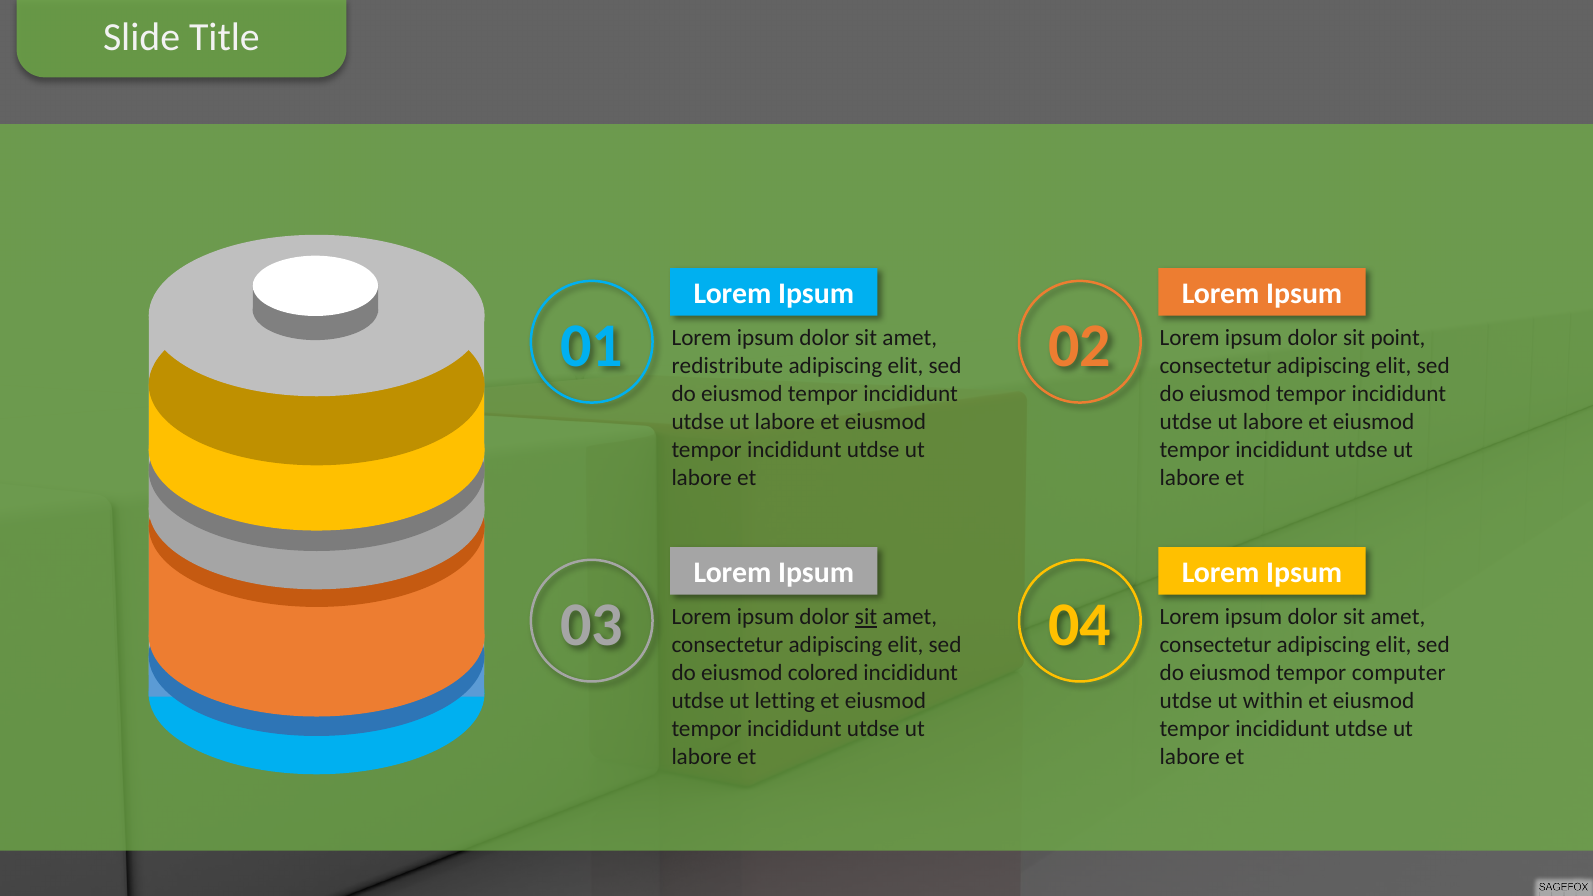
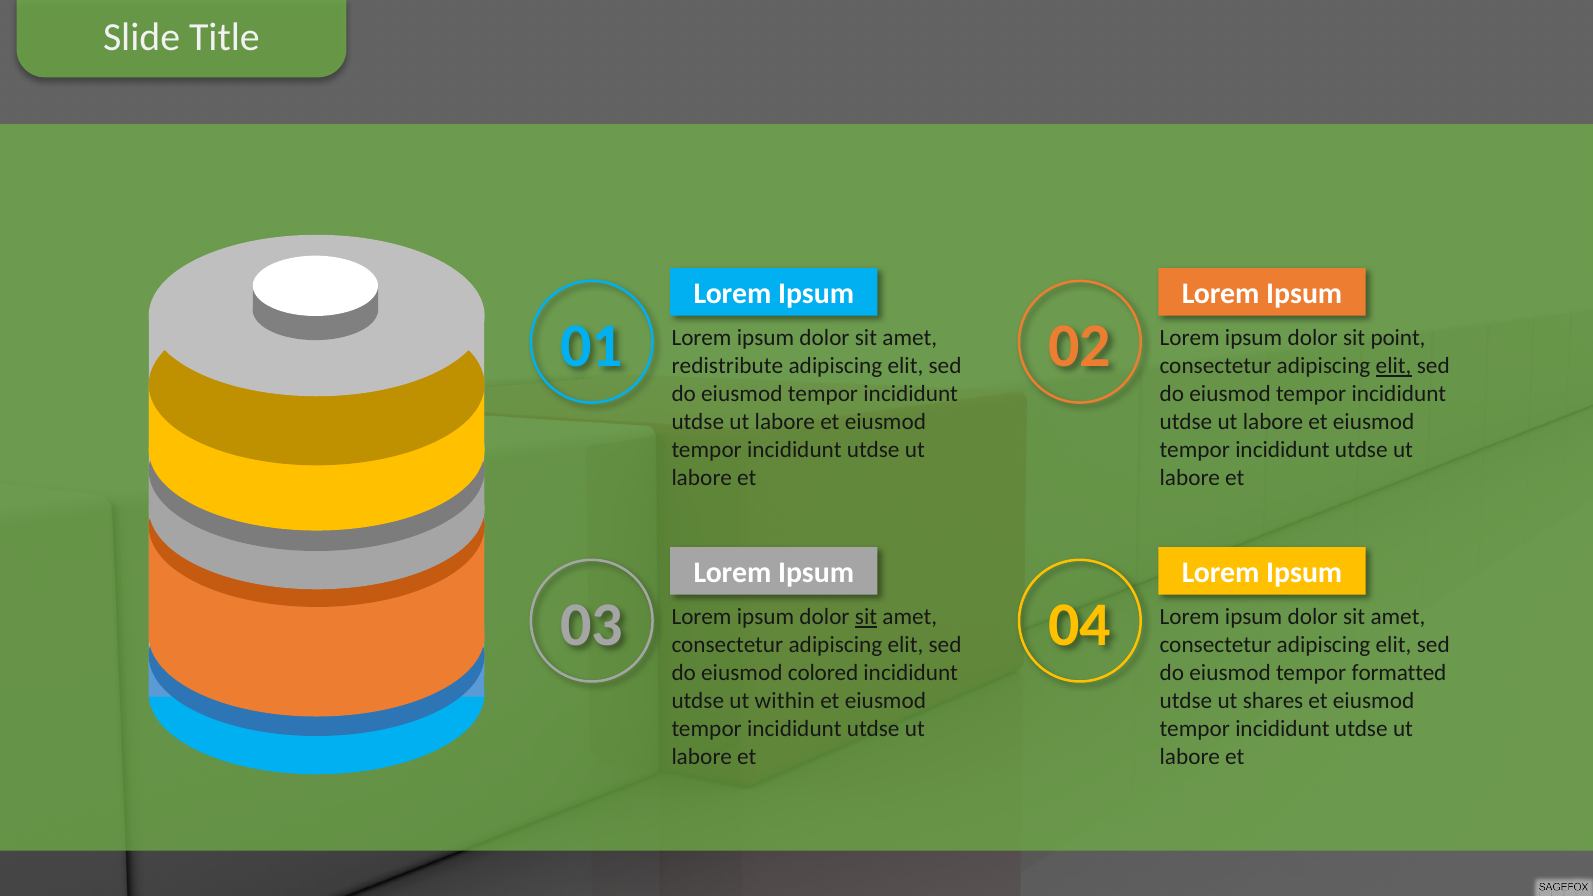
elit underline: none -> present (1394, 366)
computer: computer -> formatted (1399, 673)
letting: letting -> within (785, 701)
within: within -> shares (1273, 701)
